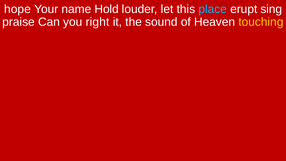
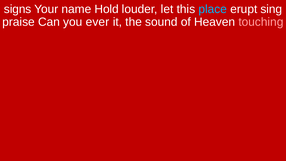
hope: hope -> signs (18, 9)
right: right -> ever (98, 22)
touching colour: yellow -> pink (261, 22)
